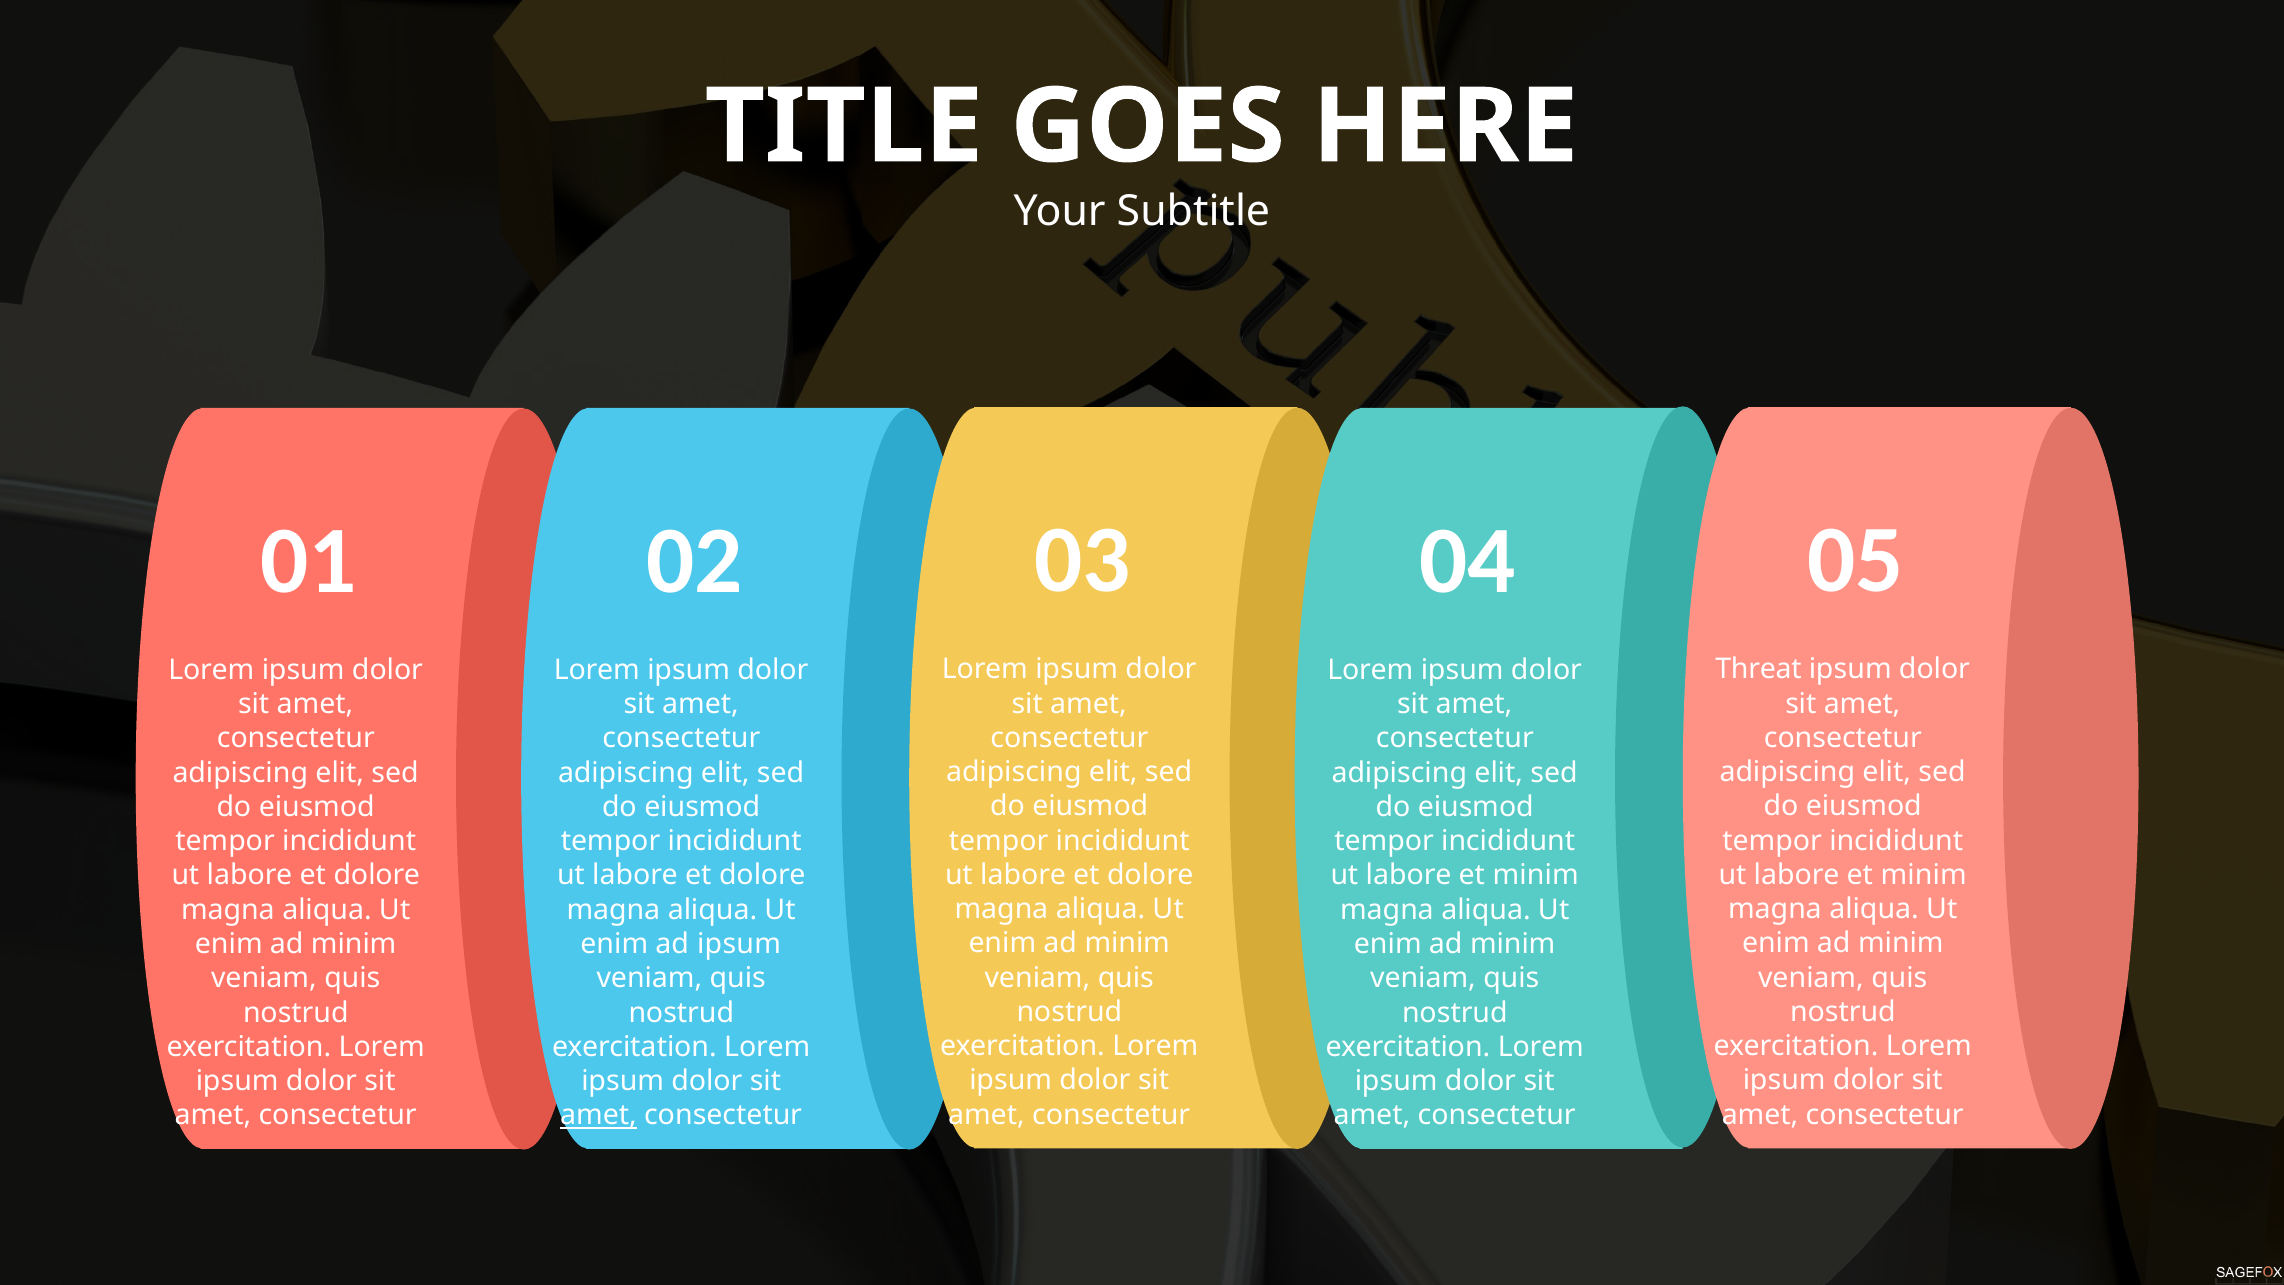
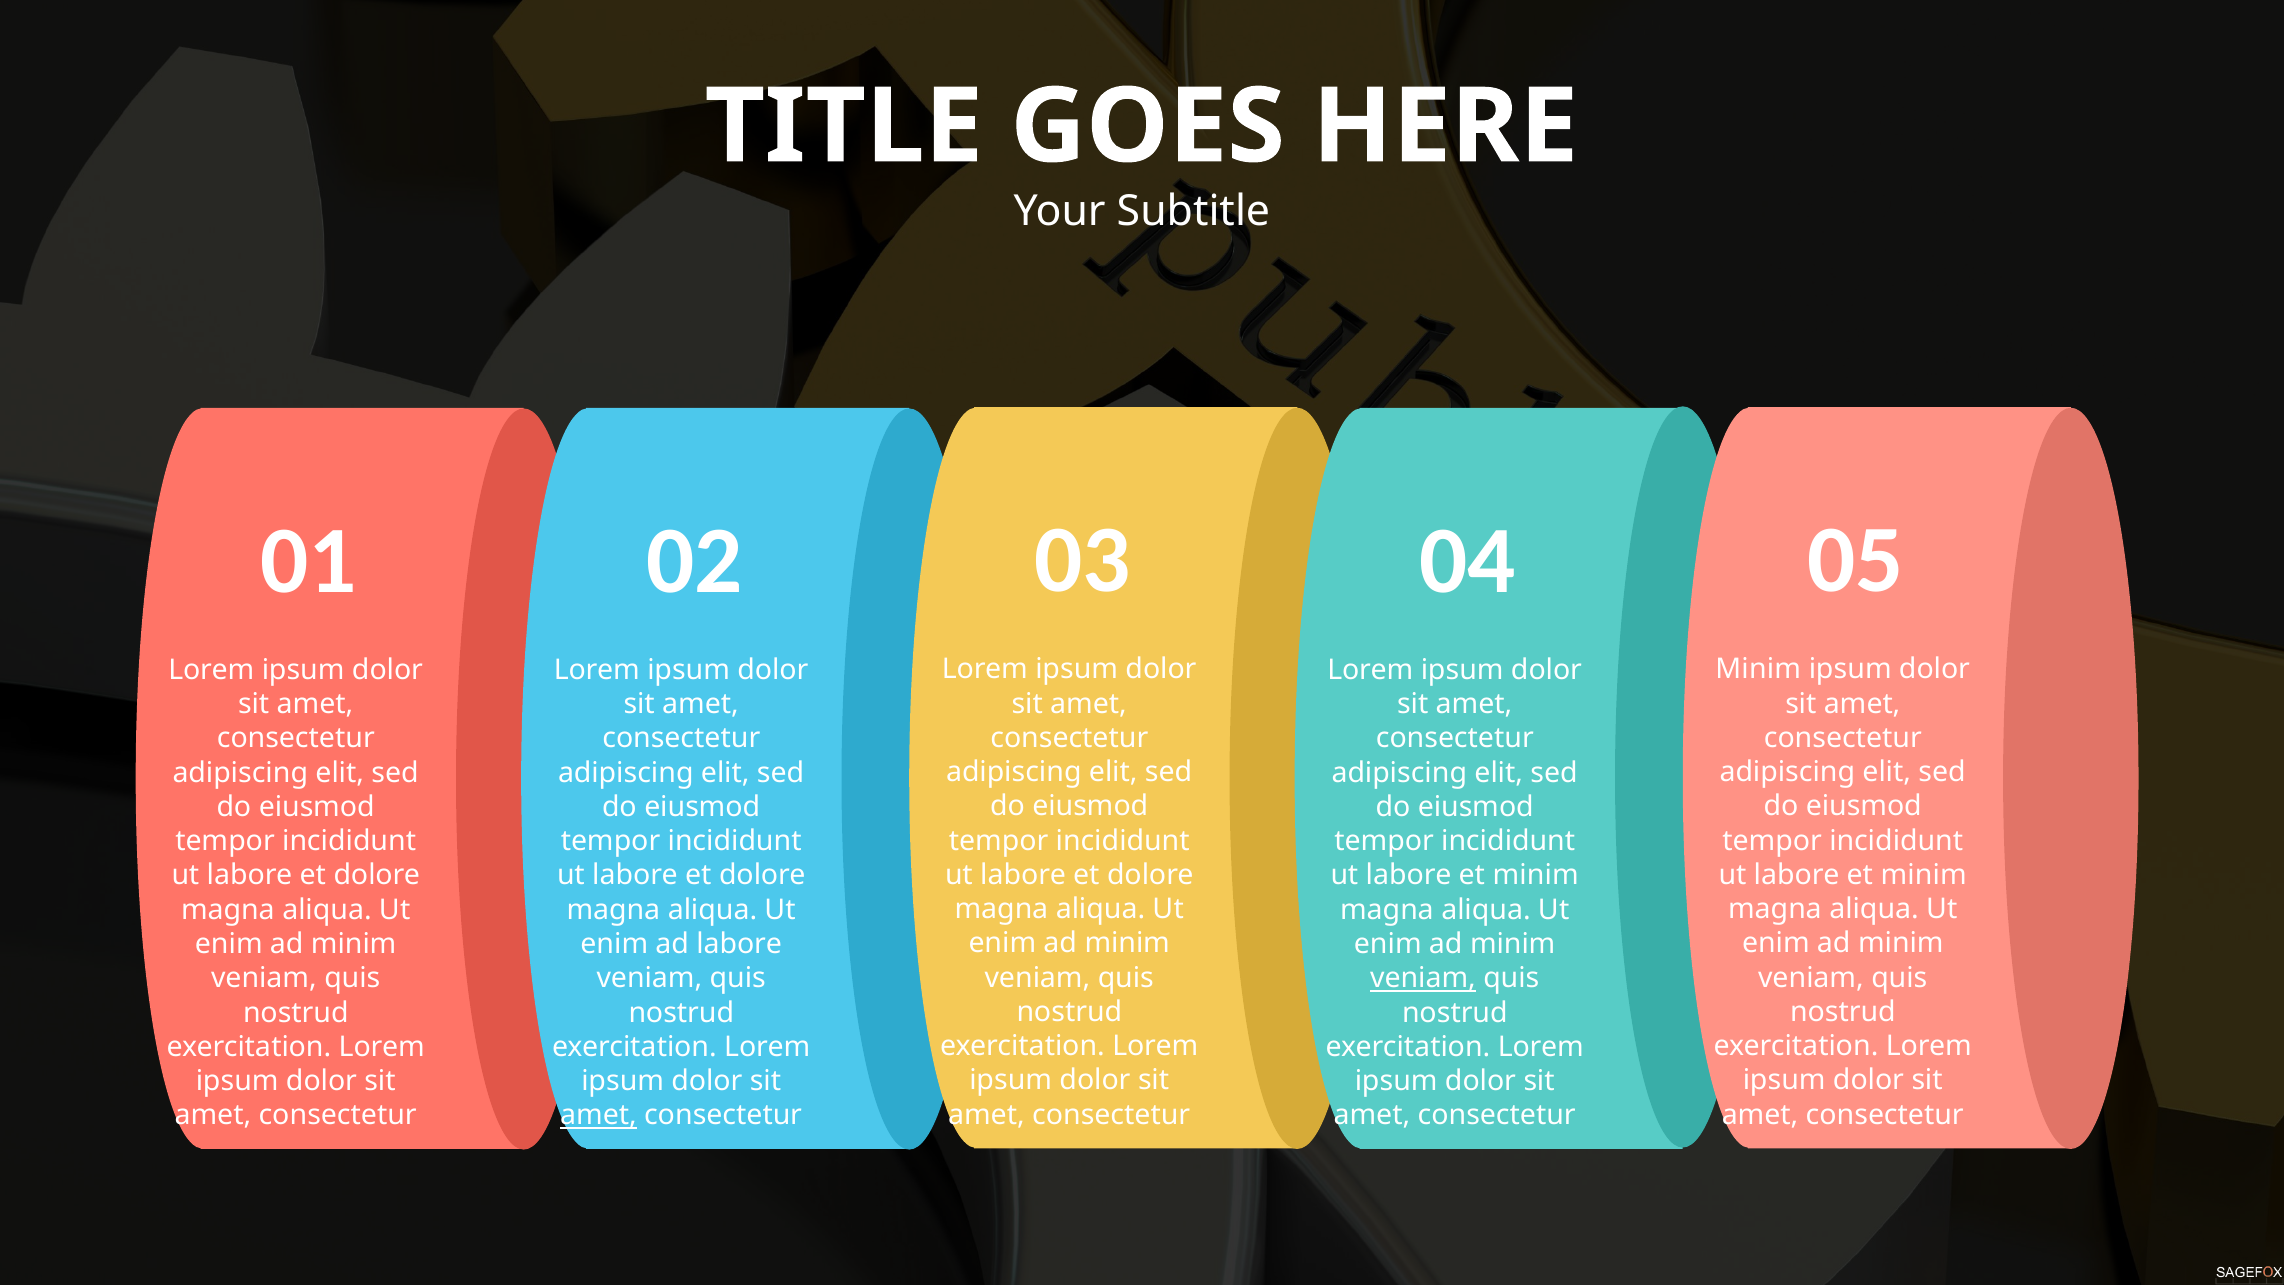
Threat: Threat -> Minim (1758, 669)
ad ipsum: ipsum -> labore (739, 944)
veniam underline: none -> present (1423, 978)
